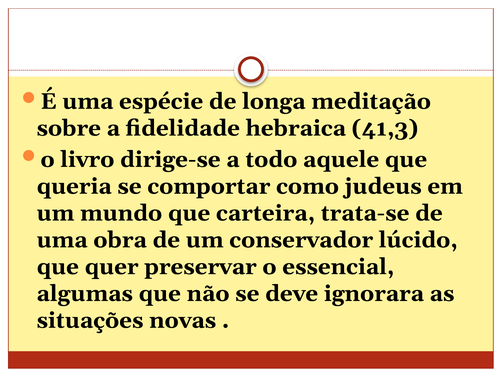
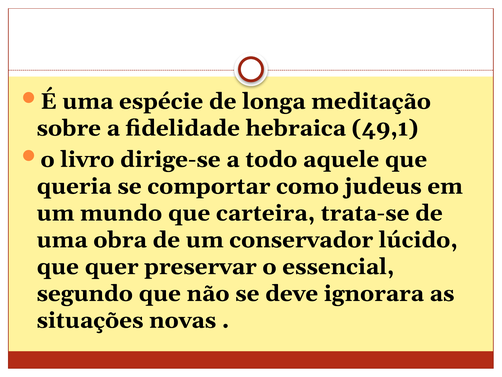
41,3: 41,3 -> 49,1 (385, 128)
algumas: algumas -> segundo (85, 293)
